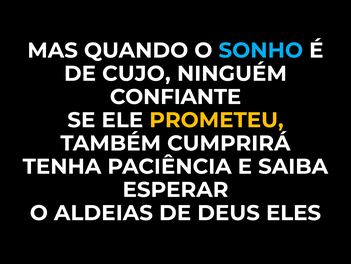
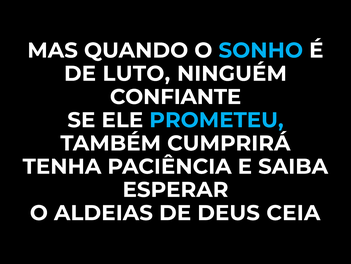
CUJO: CUJO -> LUTO (136, 73)
PROMETEU colour: yellow -> light blue (216, 120)
ELES: ELES -> CEIA (293, 212)
